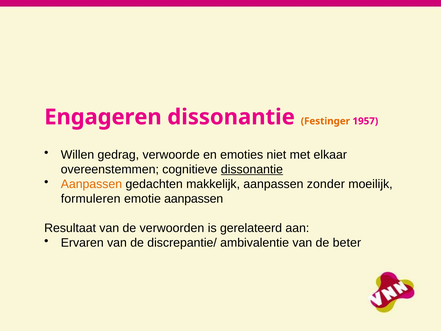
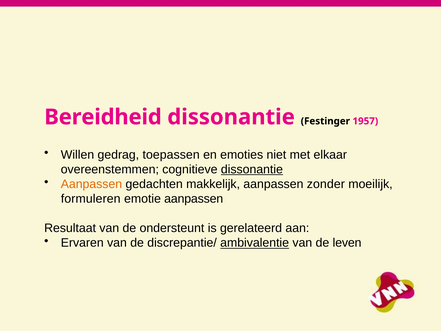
Engageren: Engageren -> Bereidheid (103, 117)
Festinger colour: orange -> black (325, 121)
verwoorde: verwoorde -> toepassen (171, 155)
verwoorden: verwoorden -> ondersteunt (172, 228)
ambivalentie underline: none -> present (255, 243)
beter: beter -> leven (347, 243)
